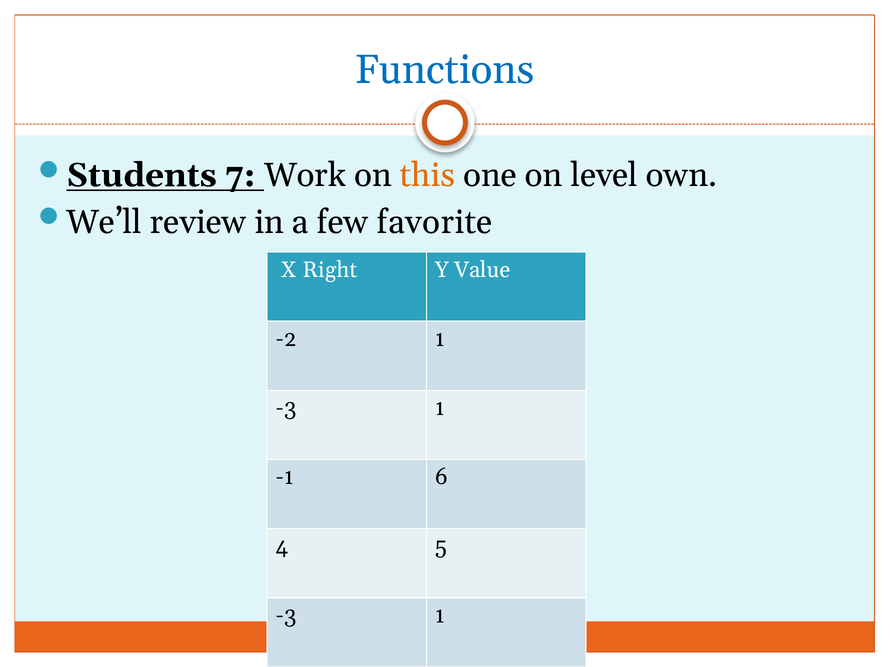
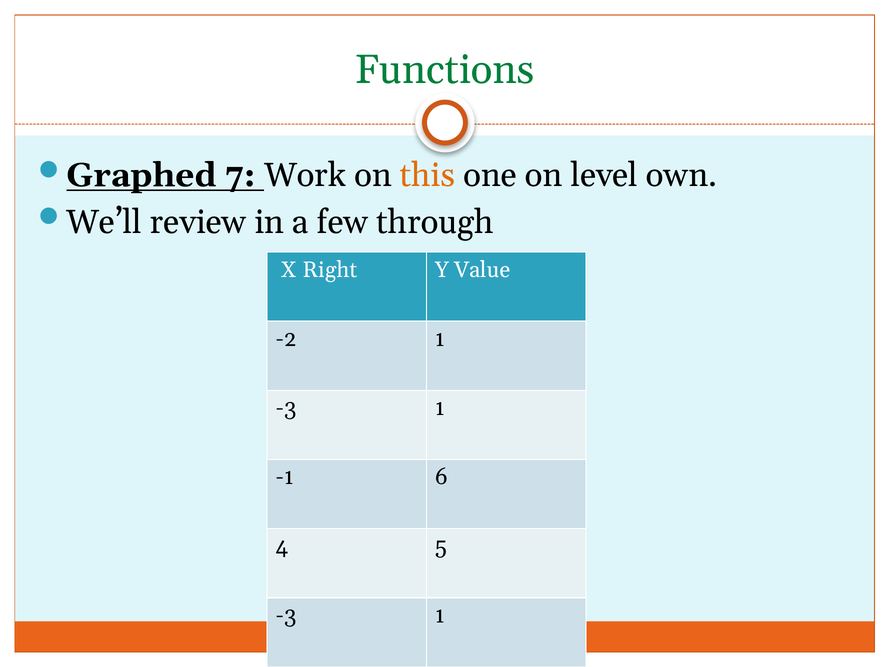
Functions colour: blue -> green (445, 70)
Students: Students -> Graphed (141, 175)
favorite: favorite -> through (435, 222)
